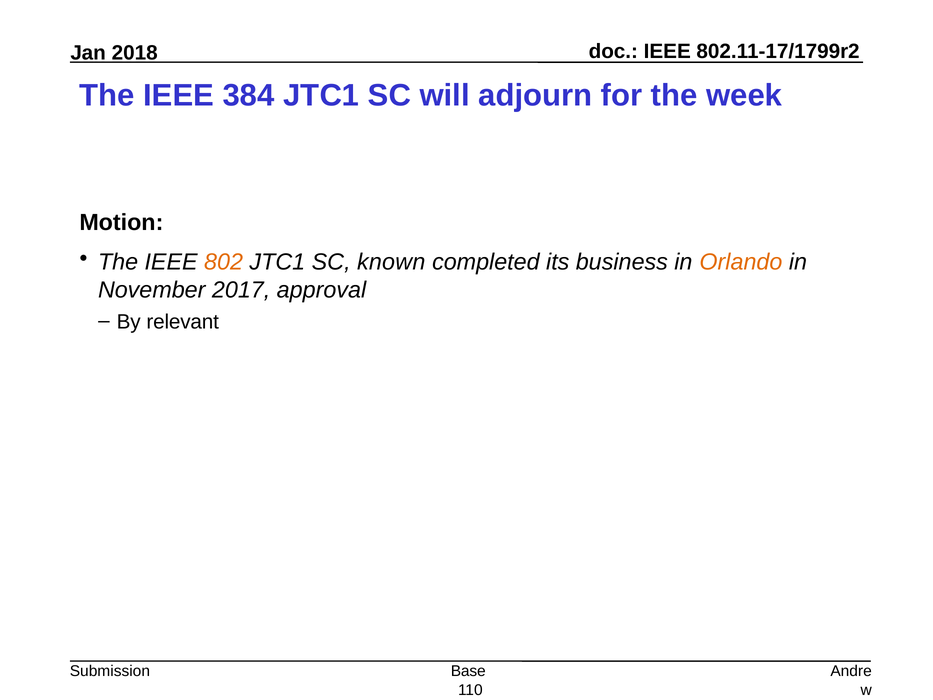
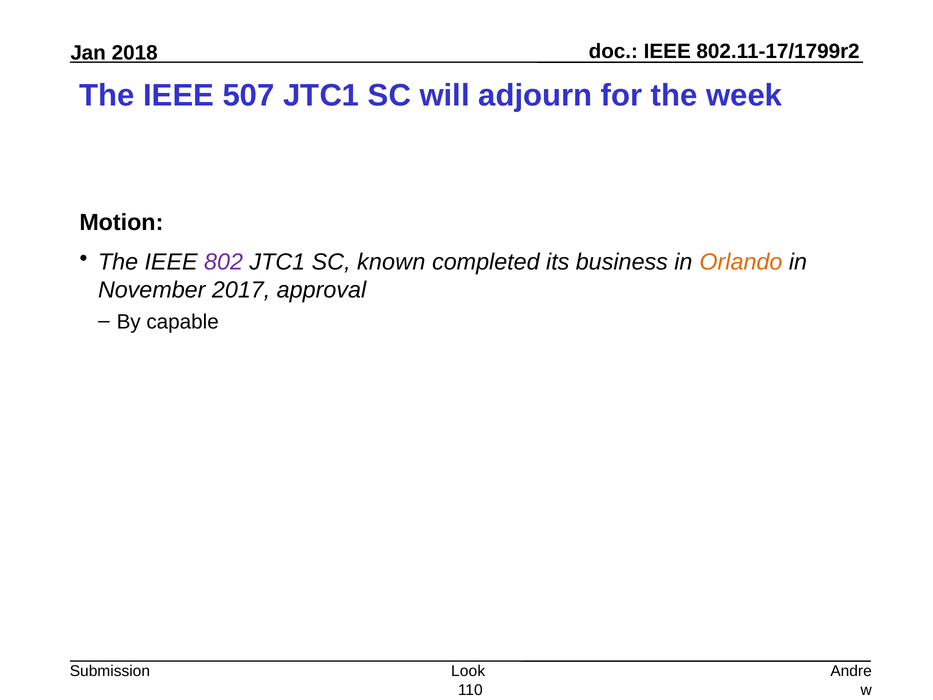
384: 384 -> 507 (249, 96)
802 colour: orange -> purple (224, 262)
relevant: relevant -> capable (183, 322)
Base: Base -> Look (468, 671)
